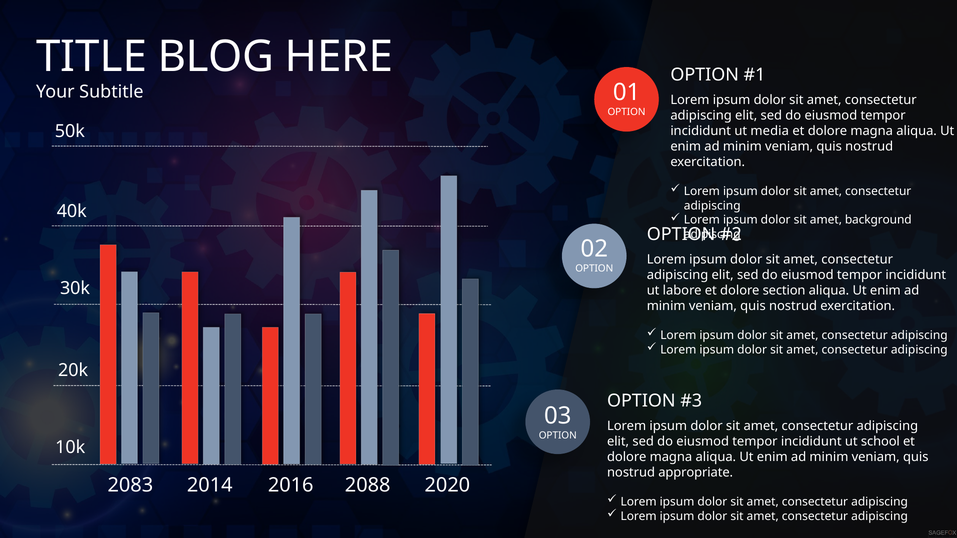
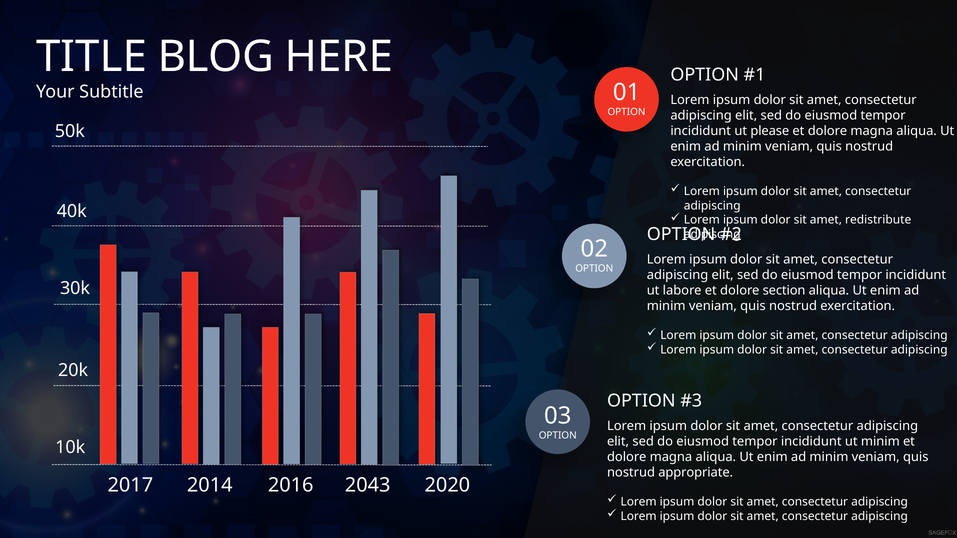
media: media -> please (770, 131)
background: background -> redistribute (878, 220)
ut school: school -> minim (880, 442)
2083: 2083 -> 2017 (130, 486)
2088: 2088 -> 2043 (368, 486)
